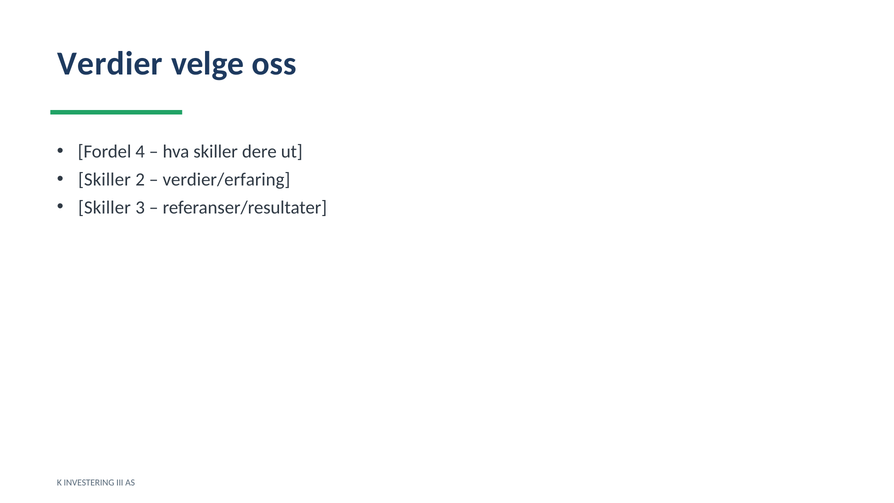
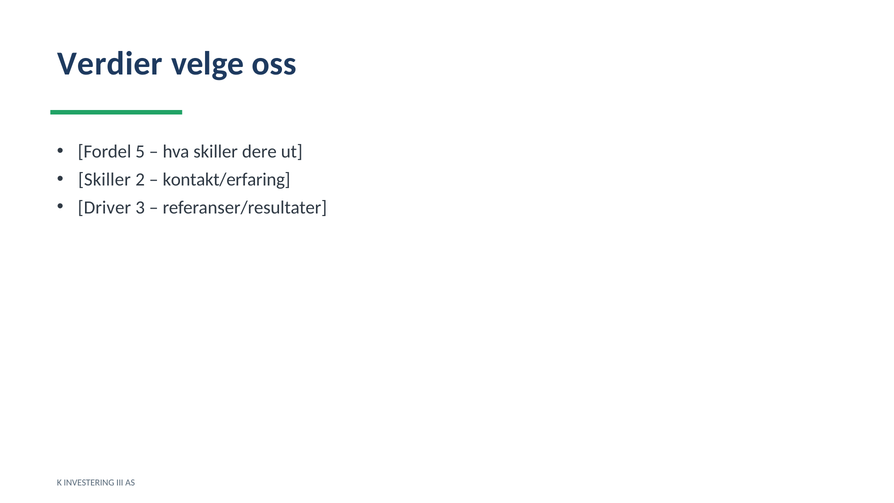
4: 4 -> 5 (140, 151)
verdier/erfaring: verdier/erfaring -> kontakt/erfaring (227, 179)
Skiller: Skiller -> Driver (104, 207)
